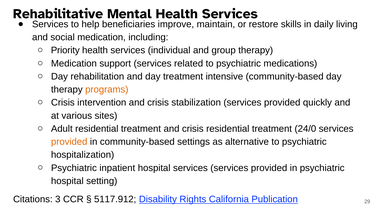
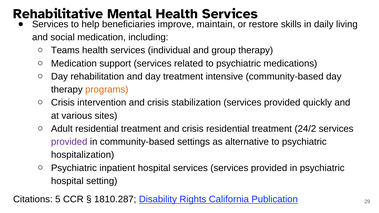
Priority: Priority -> Teams (65, 50)
24/0: 24/0 -> 24/2 (305, 129)
provided colour: orange -> purple (69, 142)
3: 3 -> 5 (58, 199)
5117.912: 5117.912 -> 1810.287 (115, 199)
